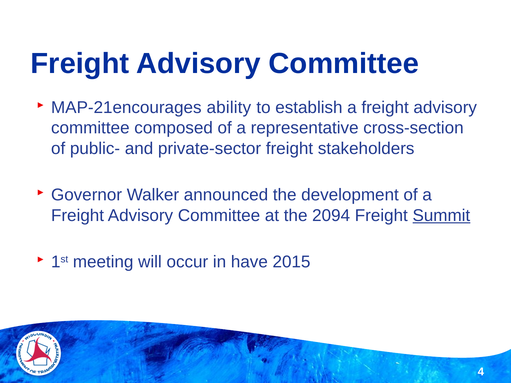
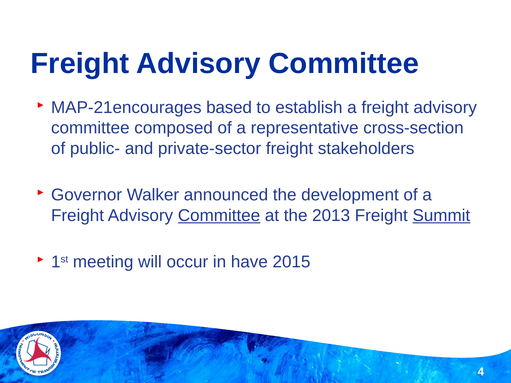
ability: ability -> based (229, 108)
Committee underline: none -> present (219, 216)
2094: 2094 -> 2013 (331, 216)
